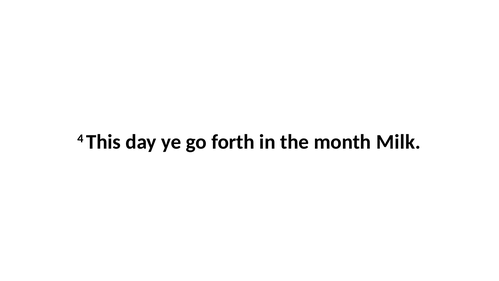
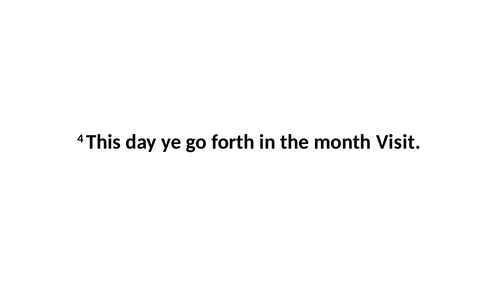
Milk: Milk -> Visit (398, 142)
